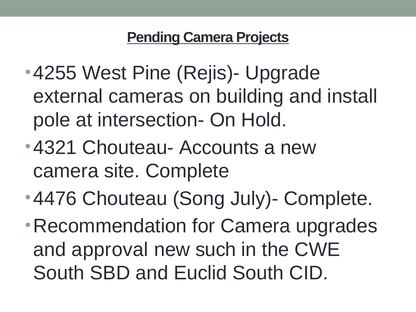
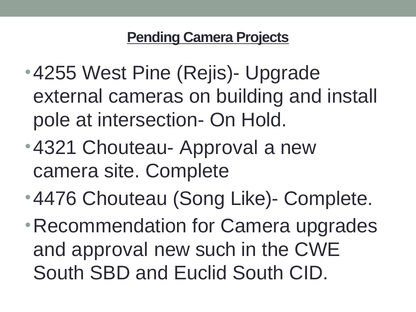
Chouteau- Accounts: Accounts -> Approval (219, 148)
July)-: July)- -> Like)- (254, 199)
